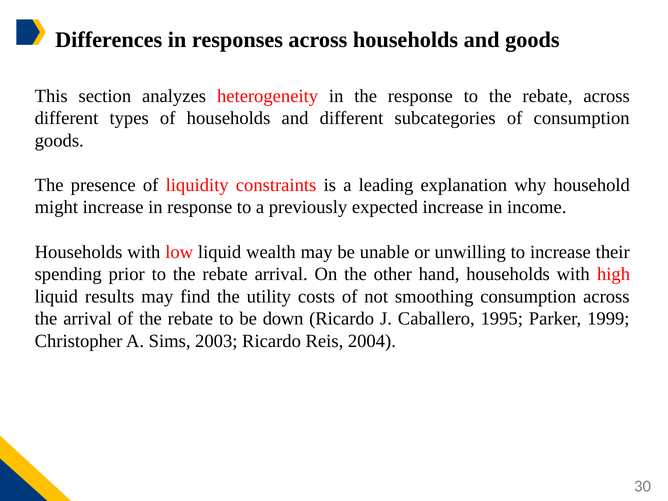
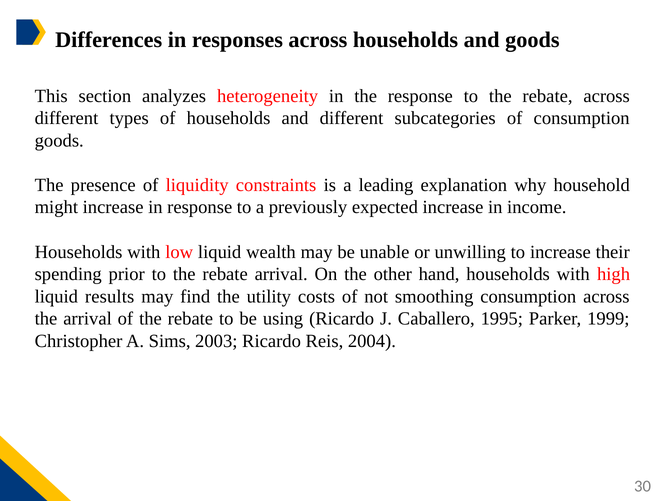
down: down -> using (283, 319)
